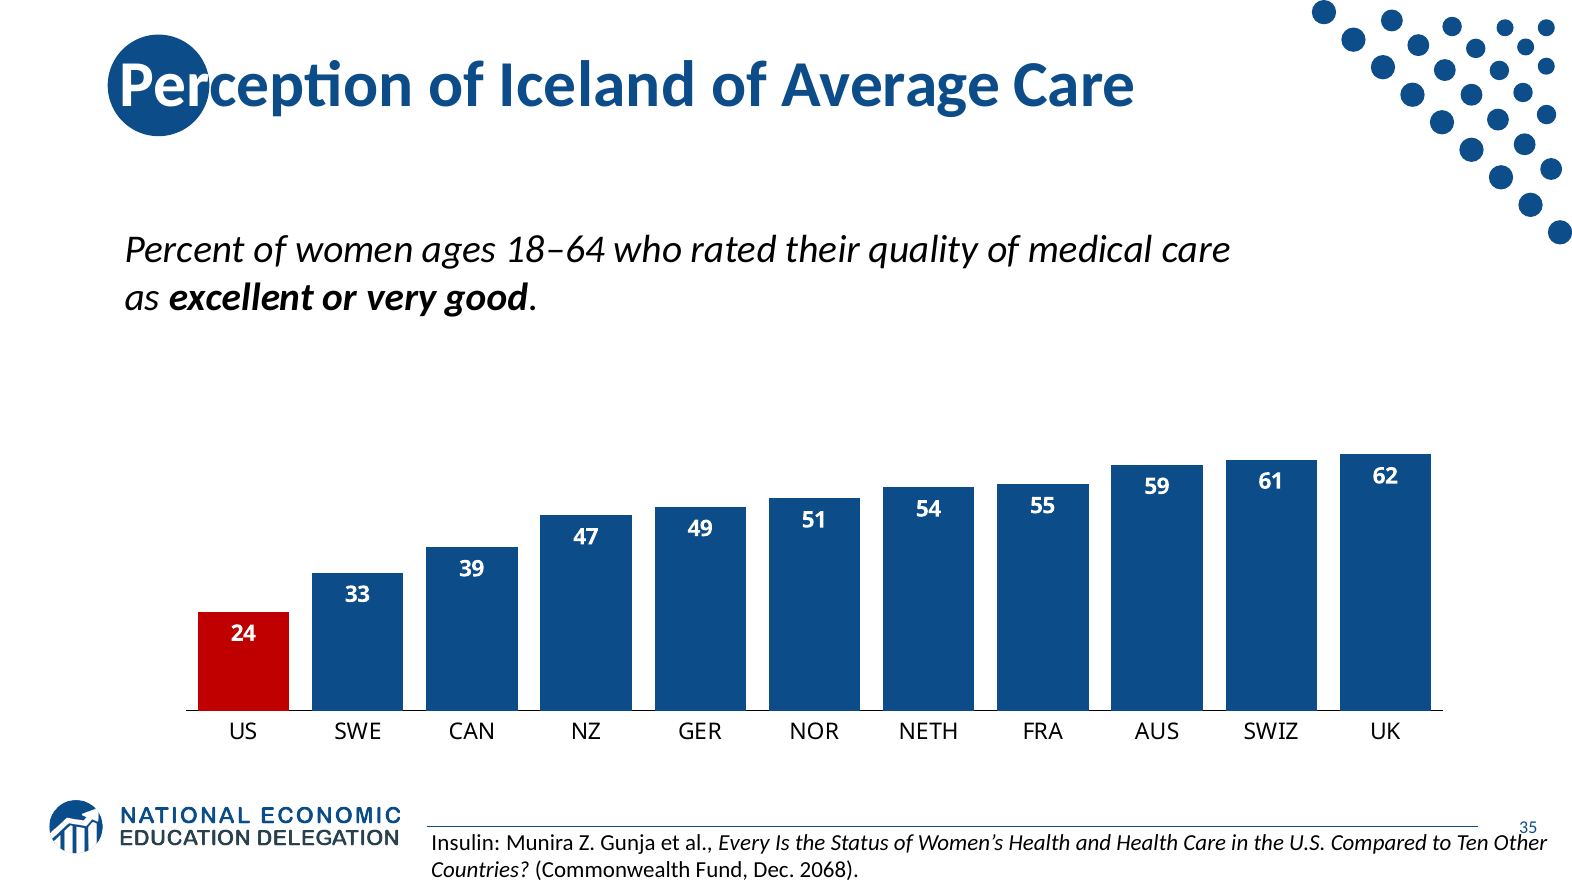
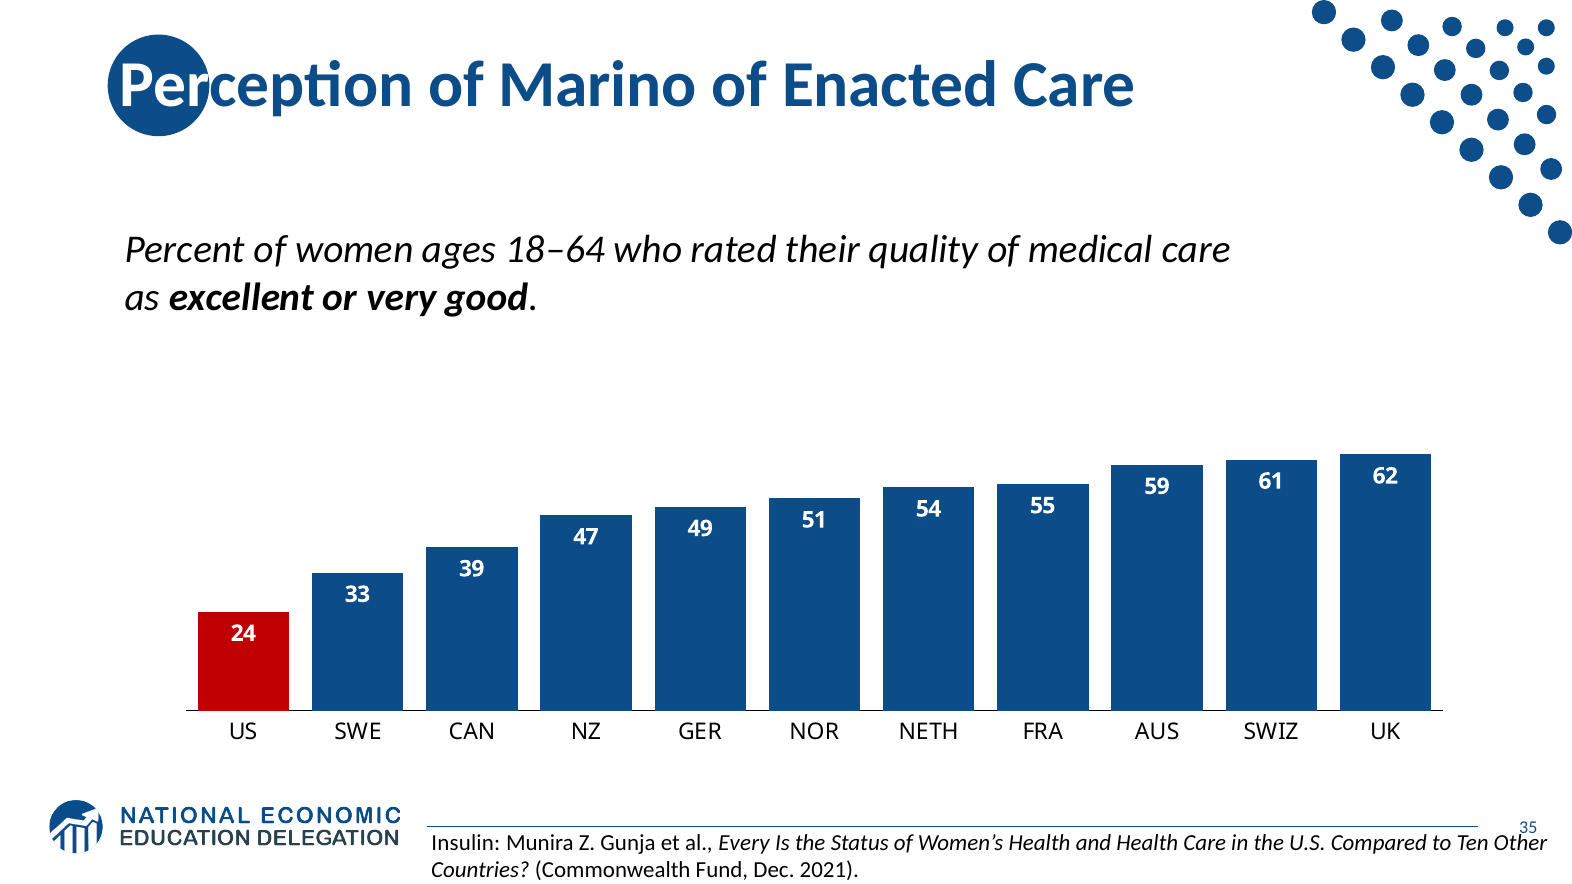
Iceland: Iceland -> Marino (598, 85)
Average: Average -> Enacted (890, 85)
2068: 2068 -> 2021 (829, 870)
